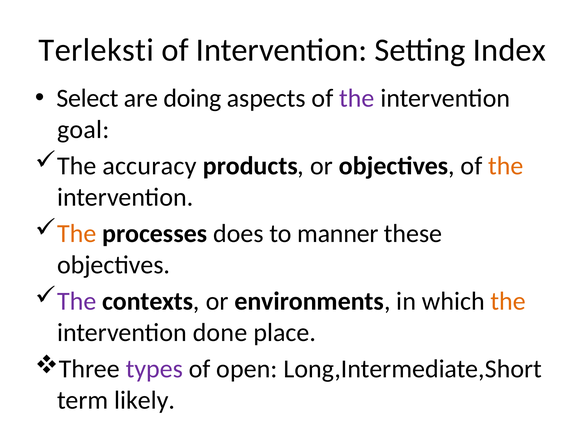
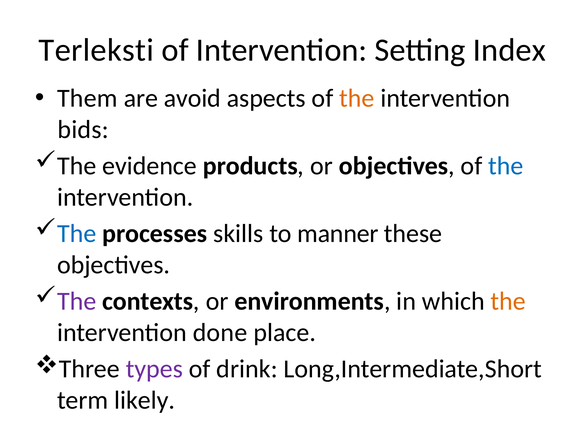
Select: Select -> Them (87, 98)
doing: doing -> avoid (192, 98)
the colour: purple -> orange (357, 98)
goal: goal -> bids (83, 130)
accuracy: accuracy -> evidence (150, 166)
the colour: orange -> blue (506, 166)
The colour: orange -> blue (77, 234)
does: does -> skills (238, 234)
open: open -> drink (247, 369)
